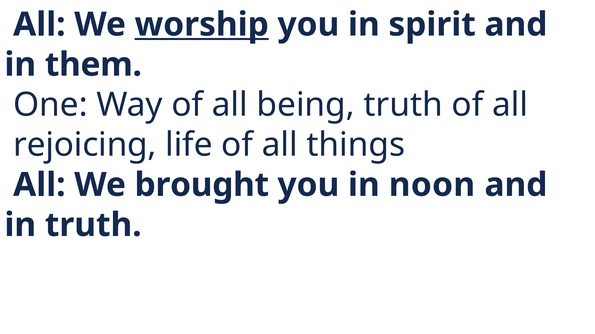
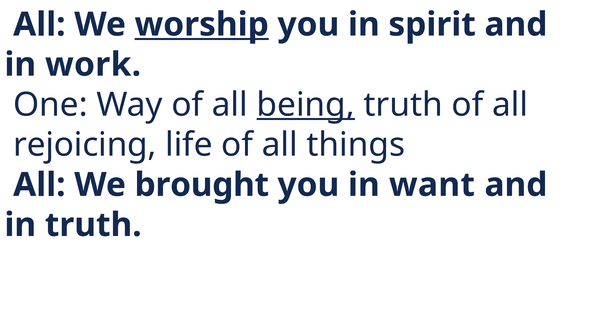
them: them -> work (93, 65)
being underline: none -> present (306, 105)
noon: noon -> want (432, 185)
